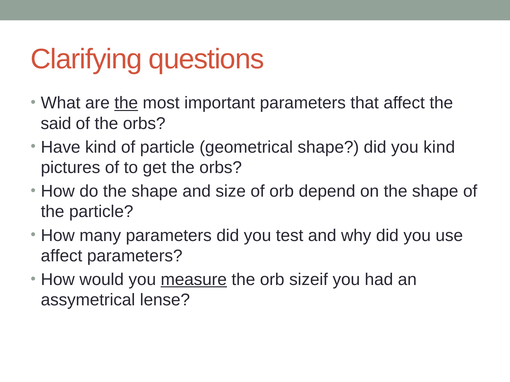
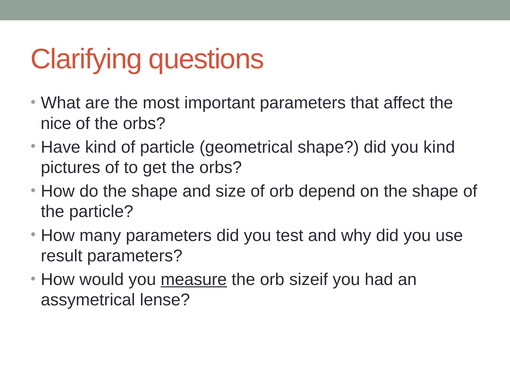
the underline: present -> none (126, 103)
said: said -> nice (56, 124)
affect: affect -> result (62, 256)
